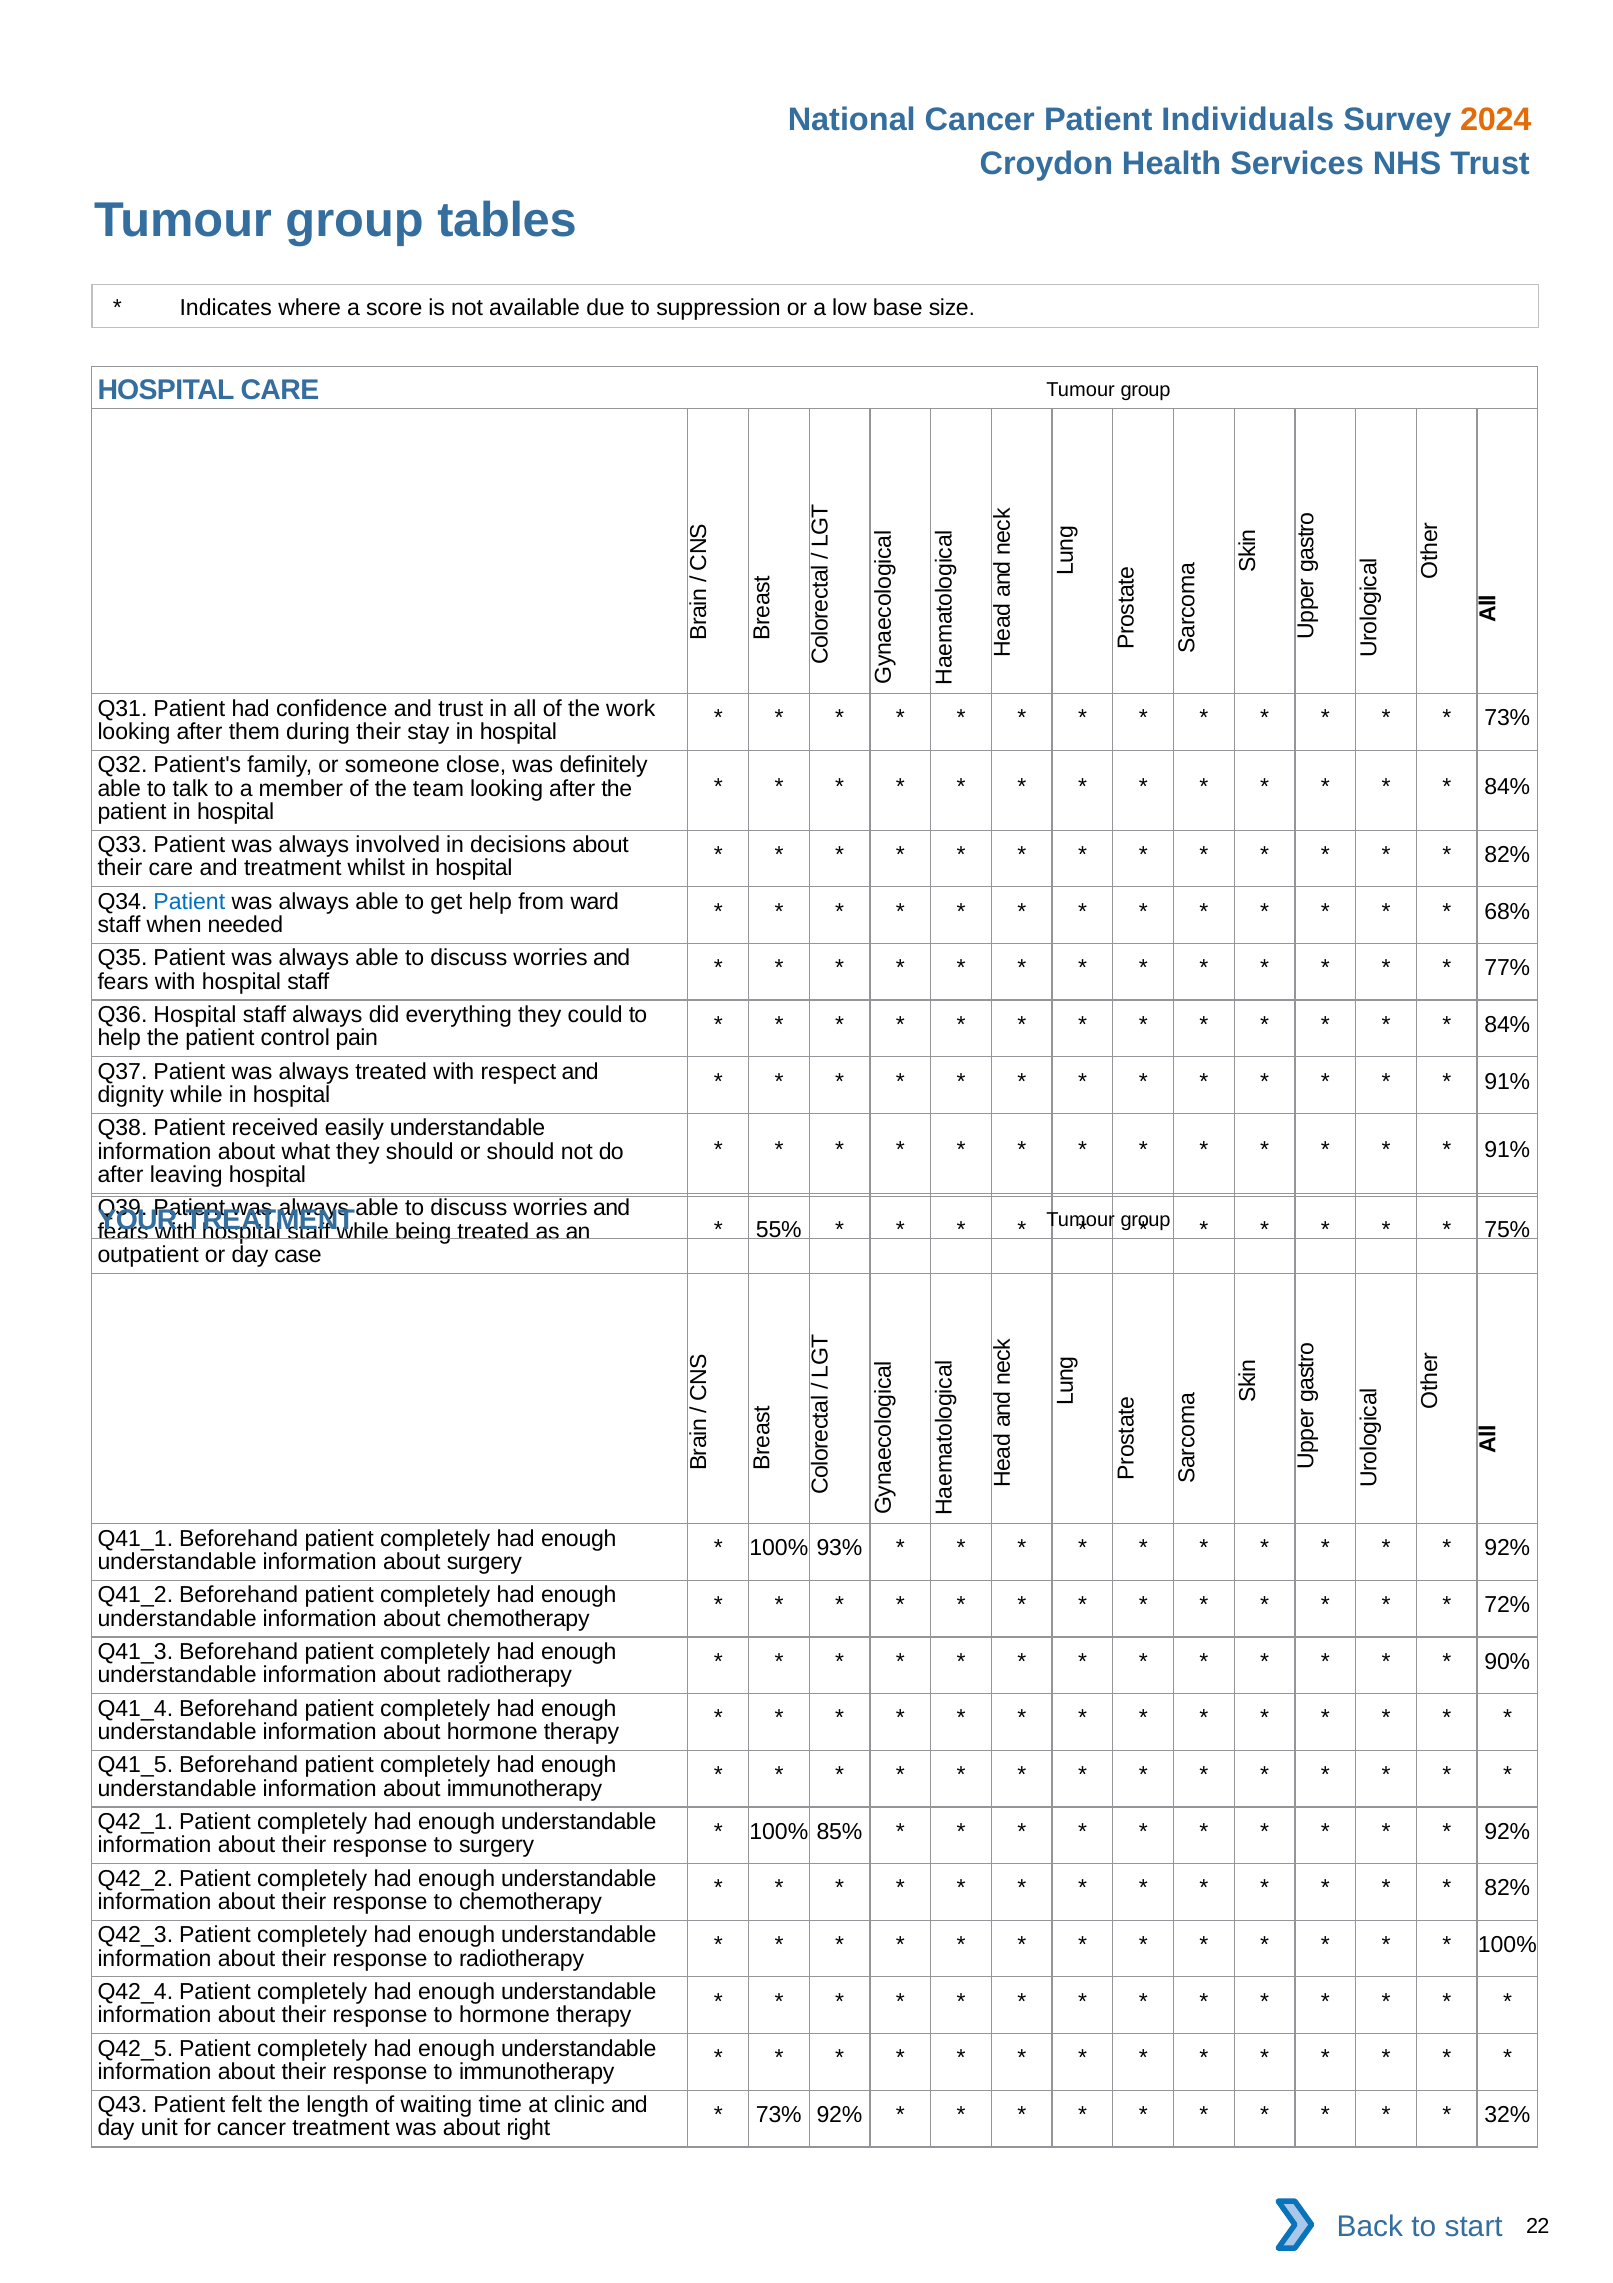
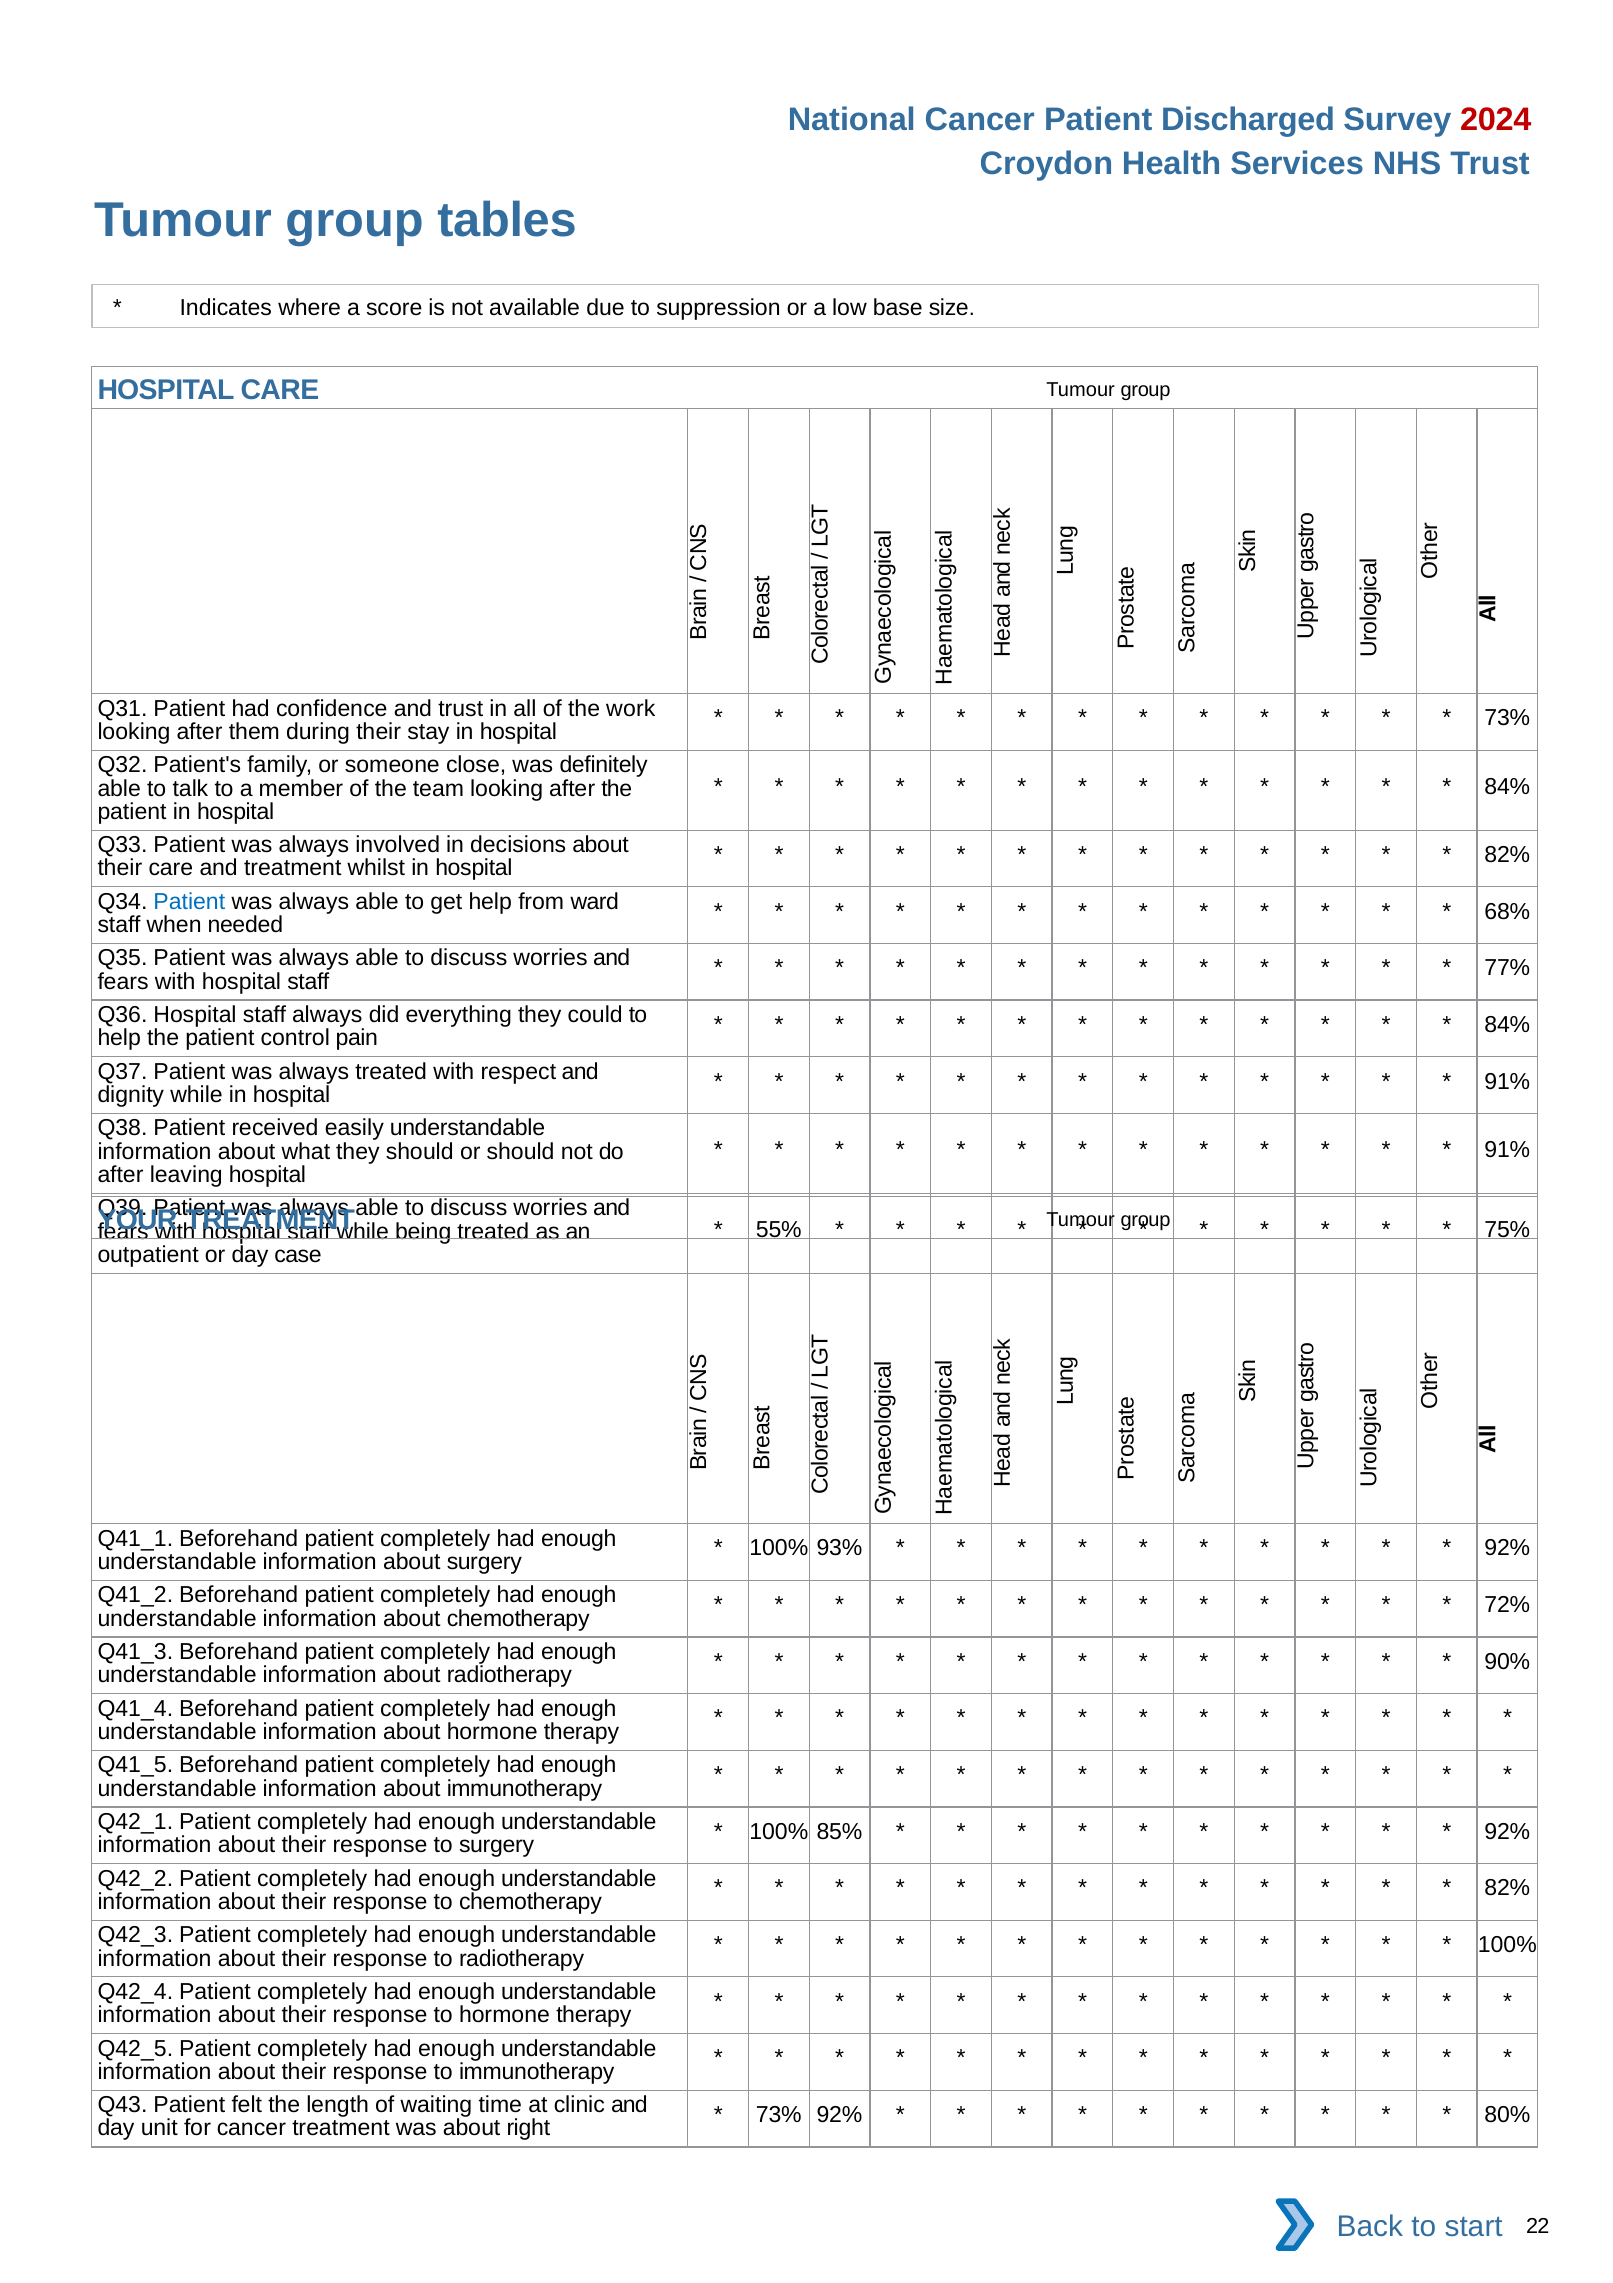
Individuals: Individuals -> Discharged (1248, 120)
2024 colour: orange -> red (1496, 120)
32%: 32% -> 80% (1507, 2114)
